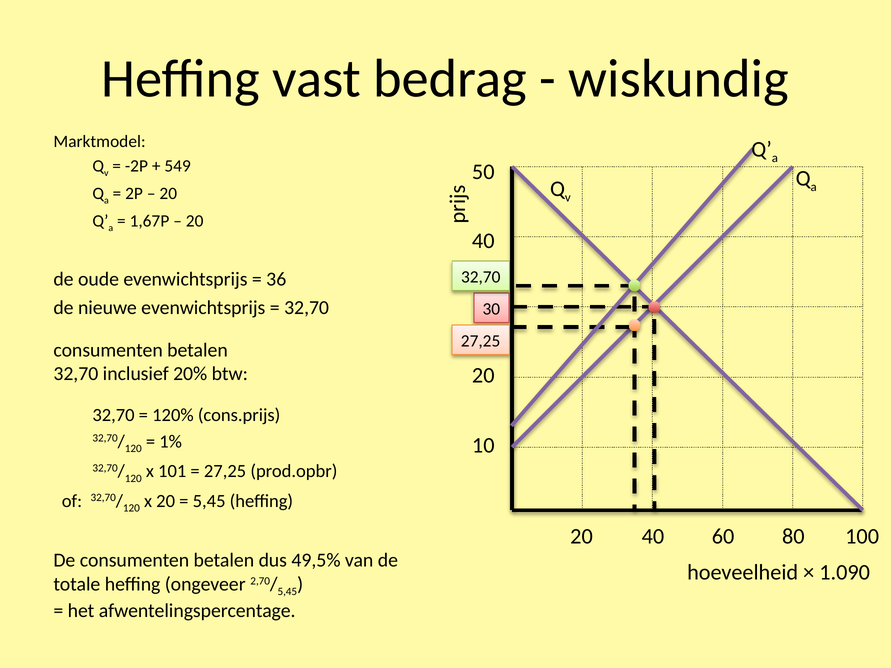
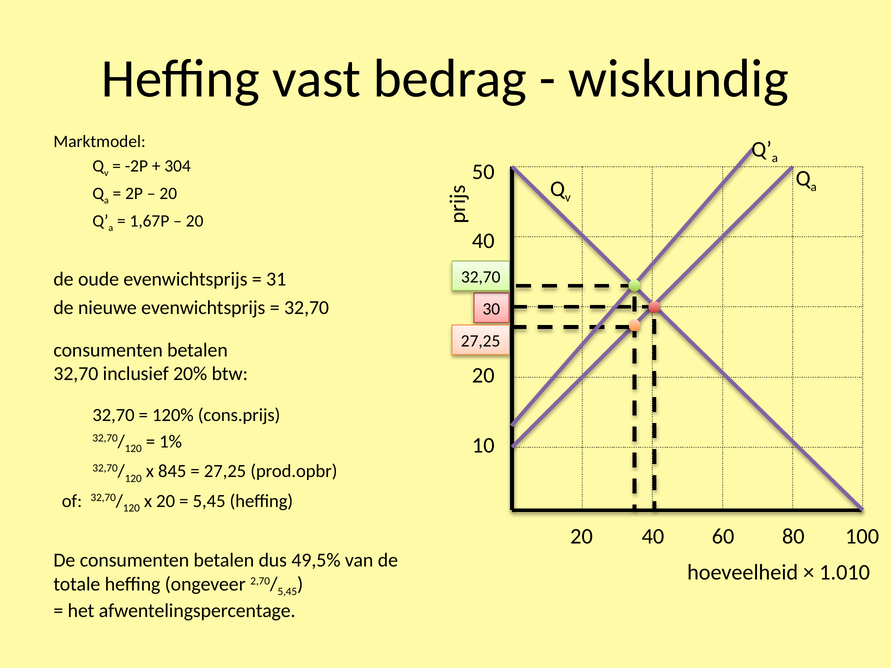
549: 549 -> 304 (178, 166)
36: 36 -> 31 (276, 279)
101: 101 -> 845 (172, 471)
1.090: 1.090 -> 1.010 (845, 572)
